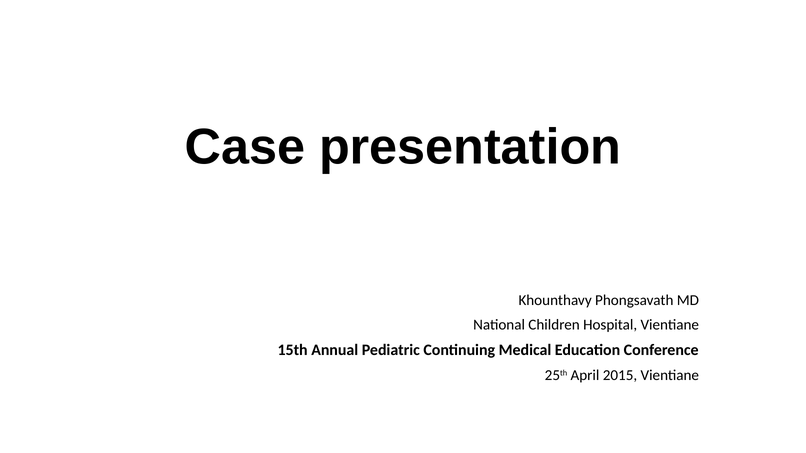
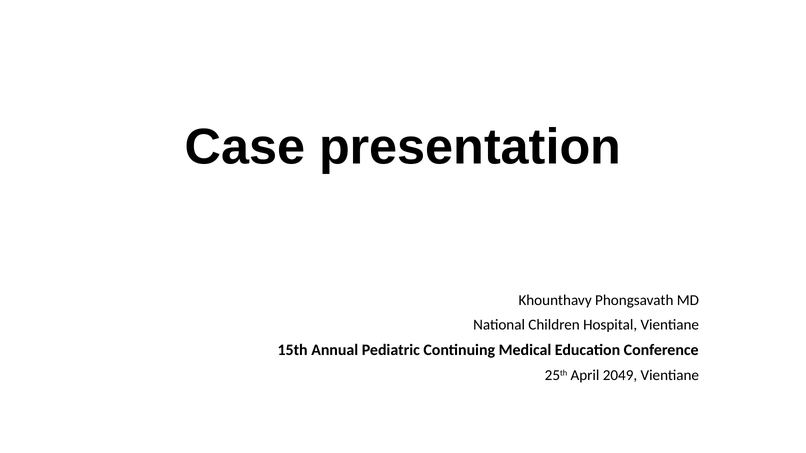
2015: 2015 -> 2049 (620, 376)
